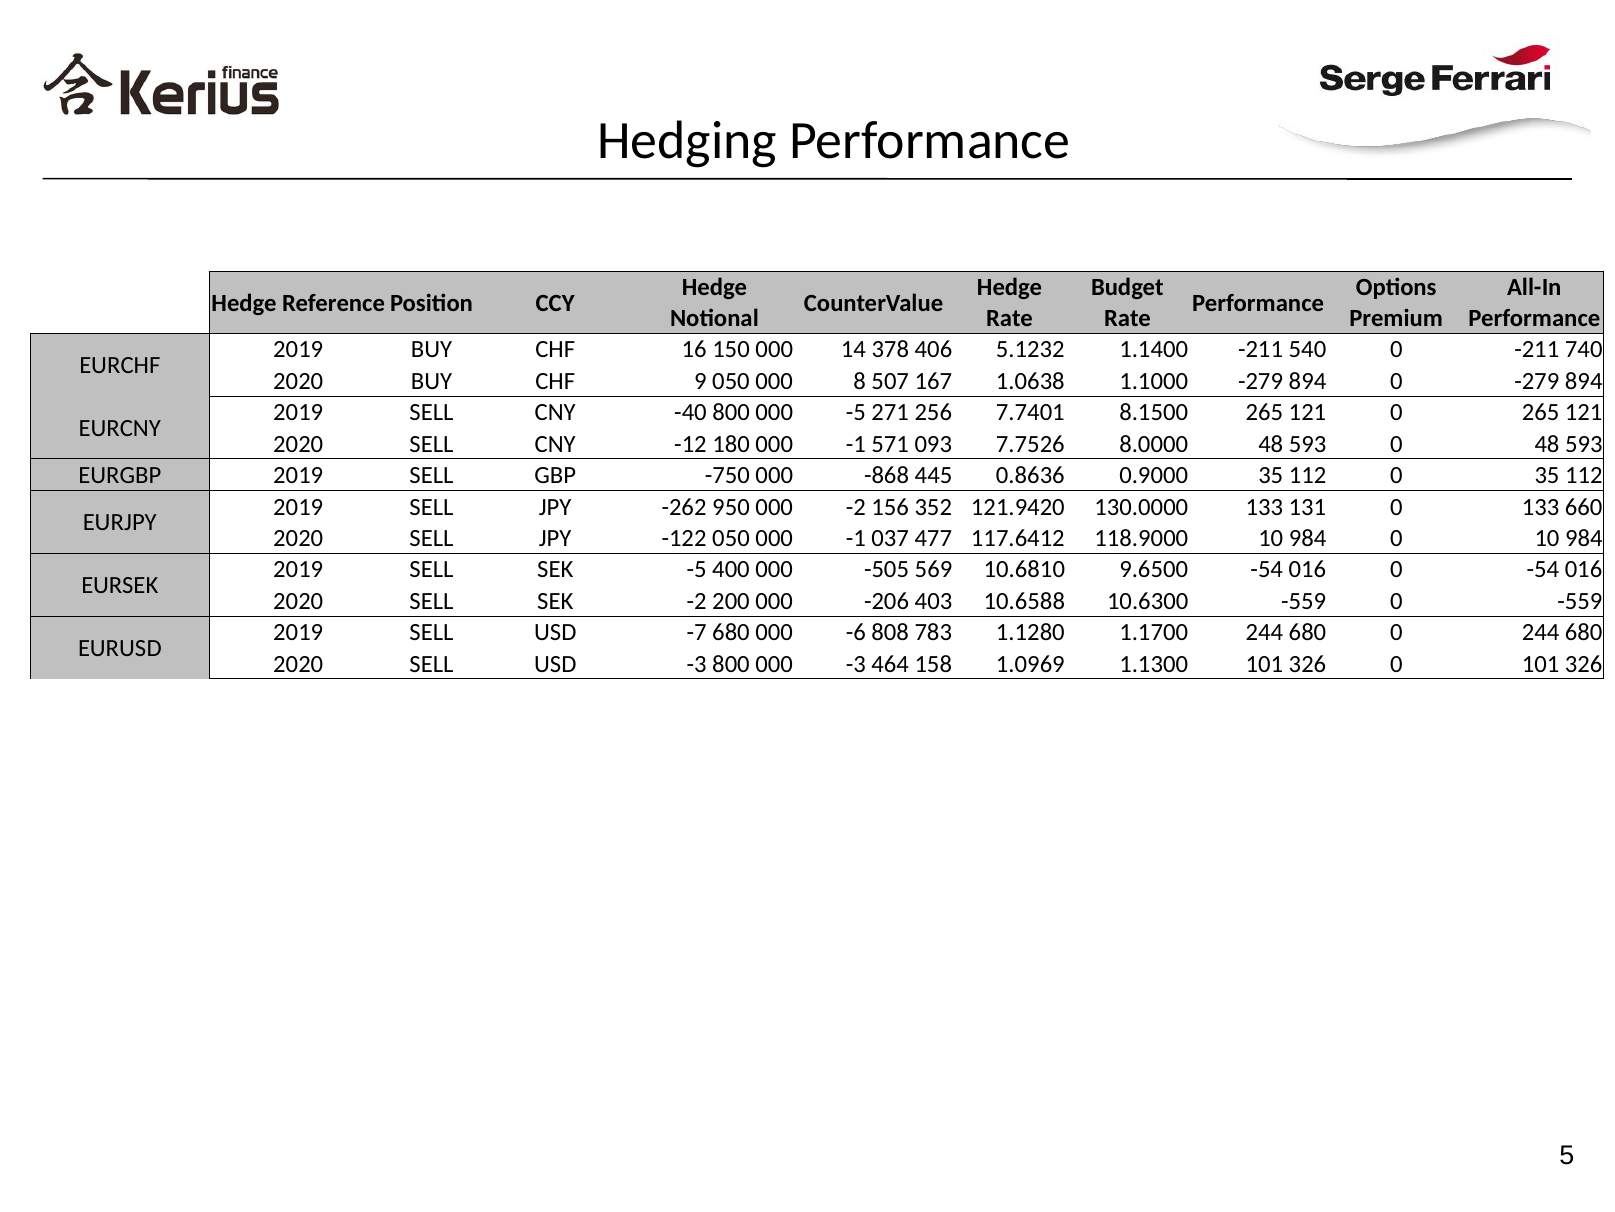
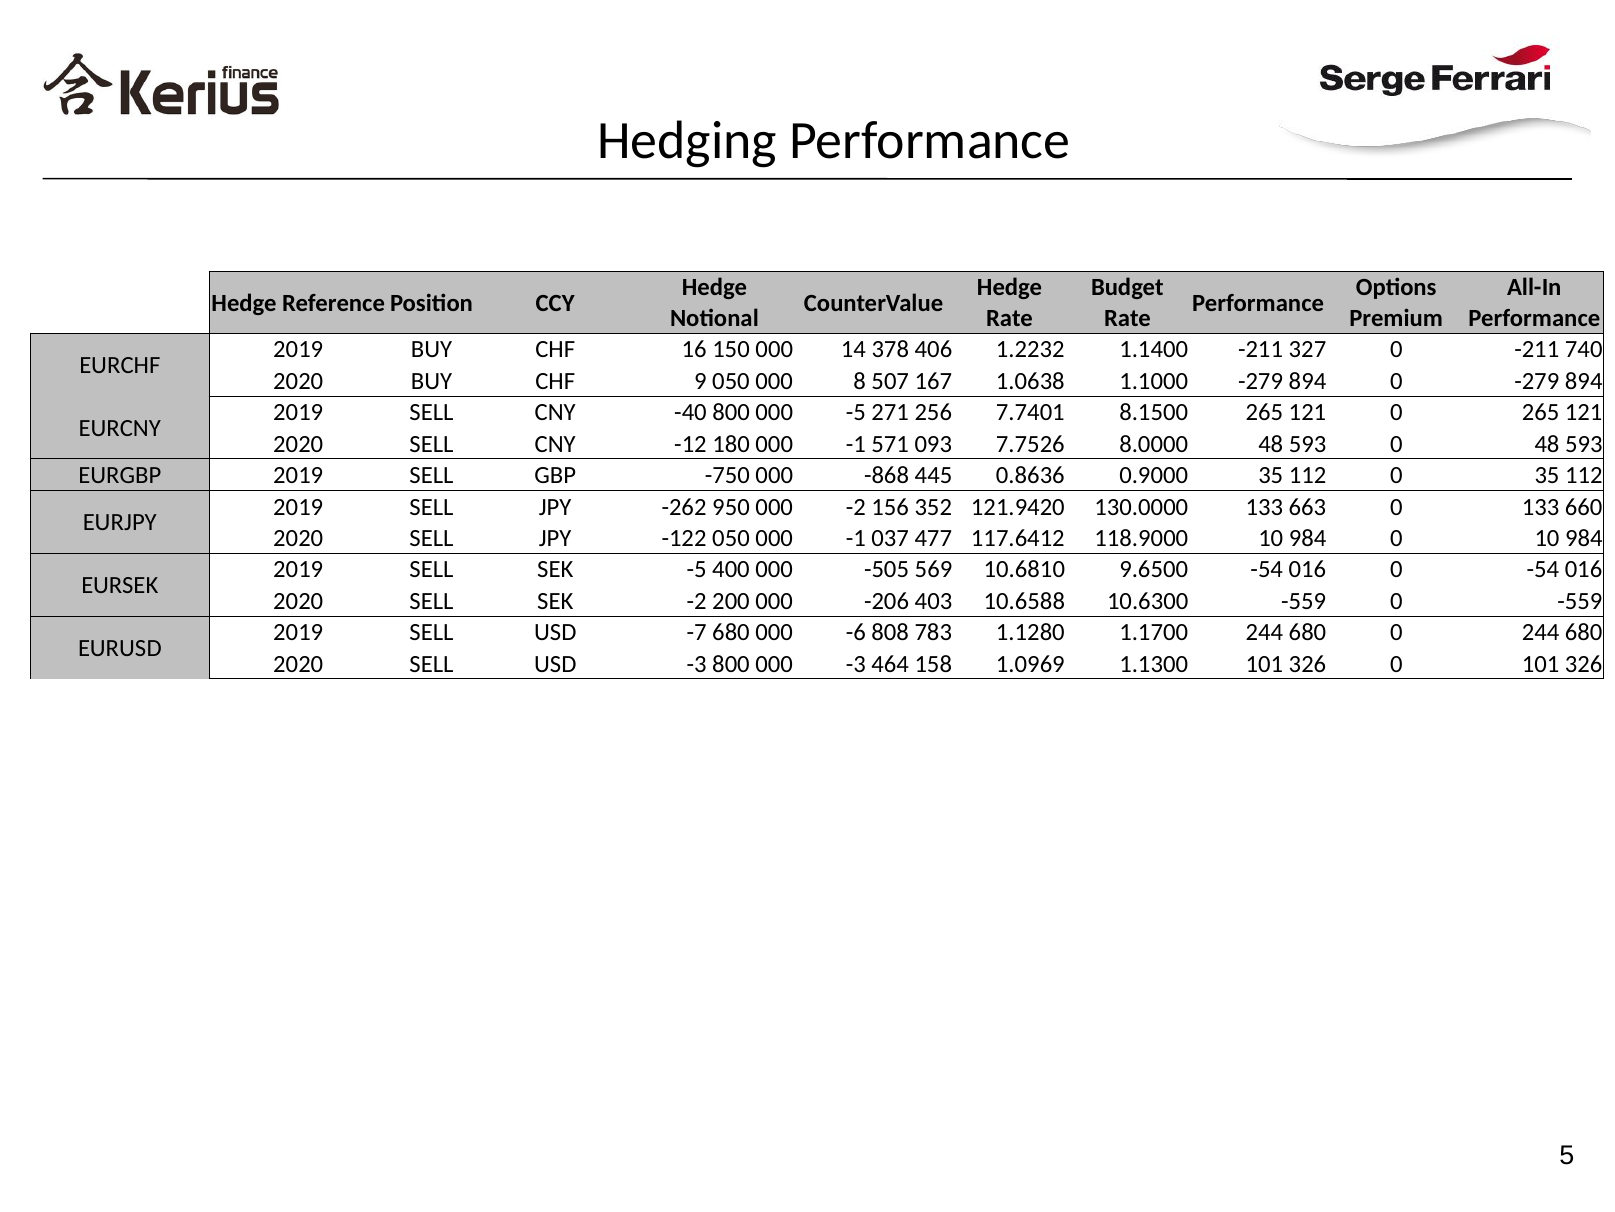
5.1232: 5.1232 -> 1.2232 (1030, 350)
540: 540 -> 327 (1307, 350)
131: 131 -> 663 (1307, 507)
